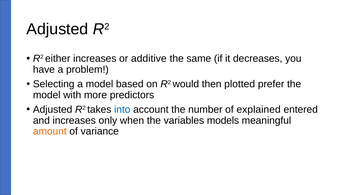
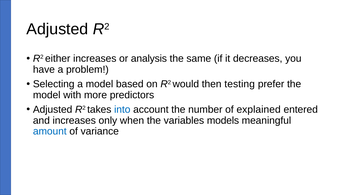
additive: additive -> analysis (149, 59)
plotted: plotted -> testing (240, 84)
amount colour: orange -> blue (50, 131)
